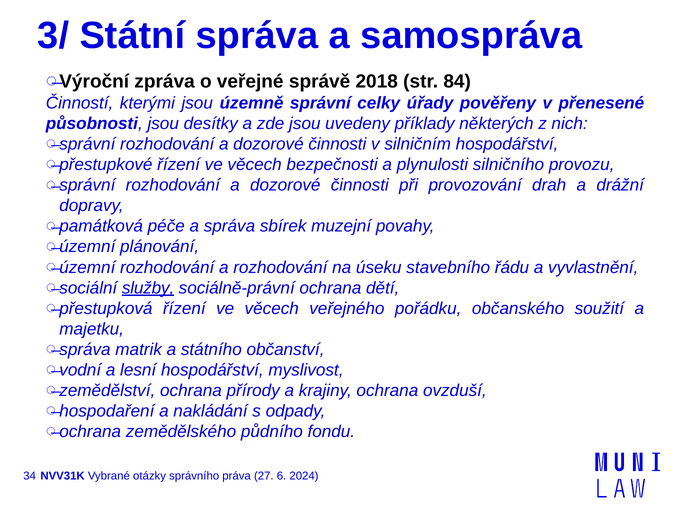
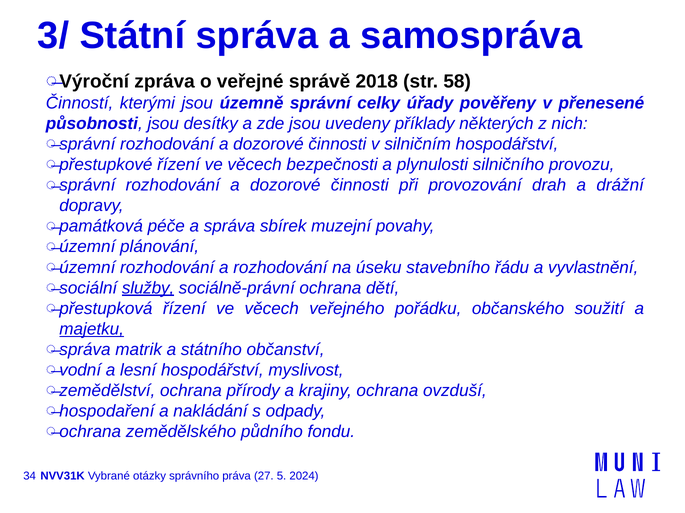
84: 84 -> 58 (457, 82)
majetku underline: none -> present (92, 329)
6: 6 -> 5 (282, 477)
